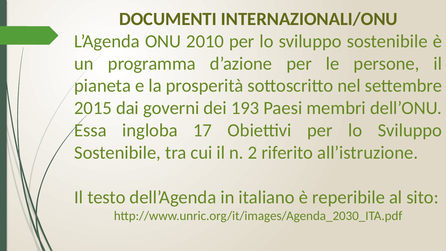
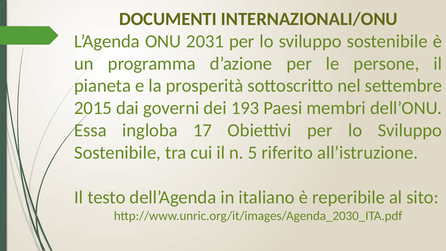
2010: 2010 -> 2031 (205, 41)
2: 2 -> 5 (253, 153)
